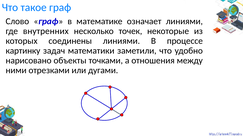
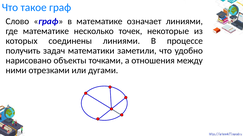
где внутренних: внутренних -> математике (46, 31)
картинку: картинку -> получить (23, 51)
